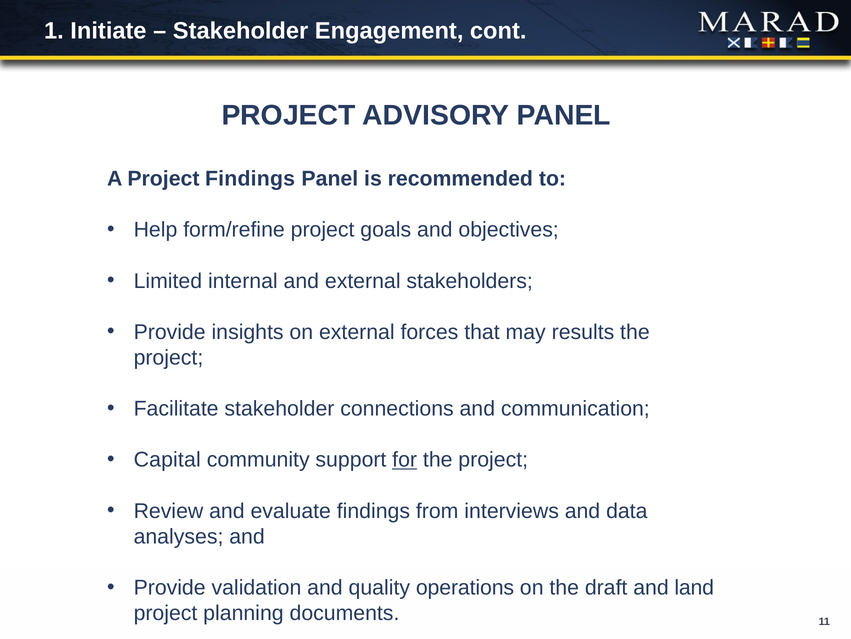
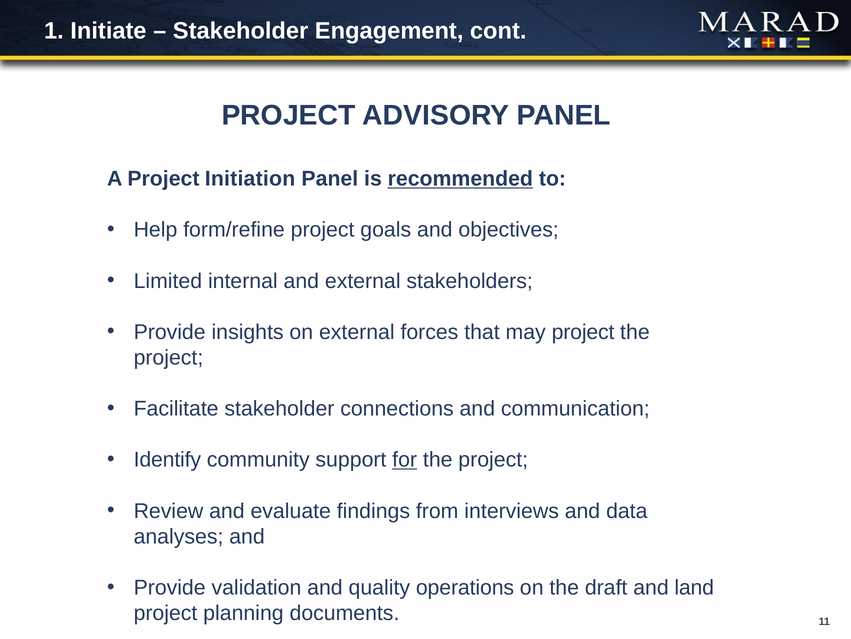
Project Findings: Findings -> Initiation (250, 179)
recommended underline: none -> present (460, 179)
may results: results -> project (583, 332)
Capital: Capital -> Identify (167, 459)
